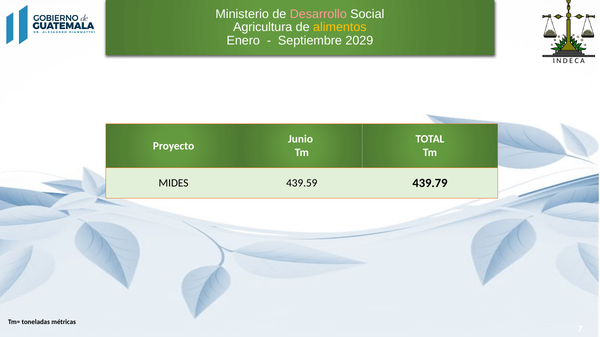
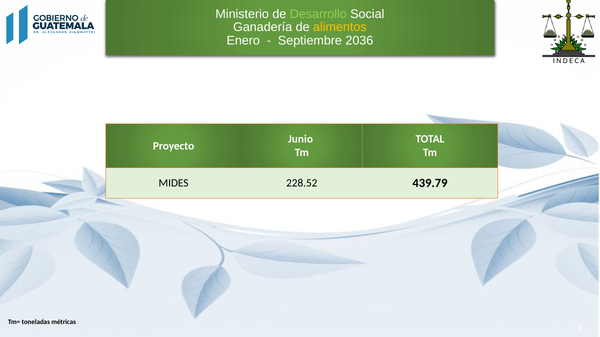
Desarrollo colour: pink -> light green (318, 14)
Agricultura: Agricultura -> Ganadería (263, 27)
2029: 2029 -> 2036 (359, 41)
439.59: 439.59 -> 228.52 (302, 183)
